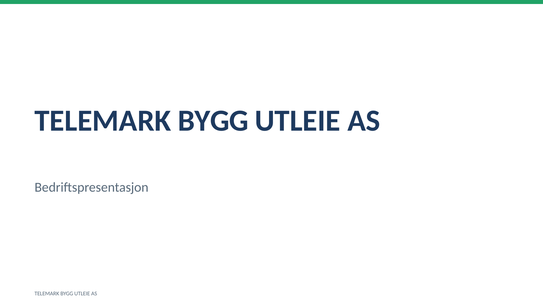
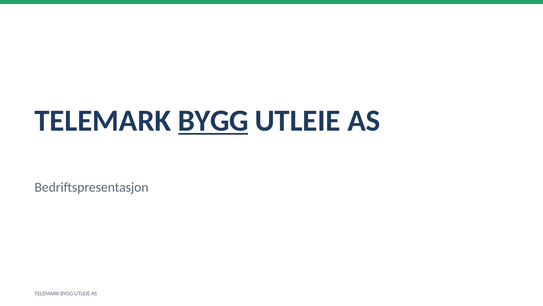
BYGG underline: none -> present (213, 120)
